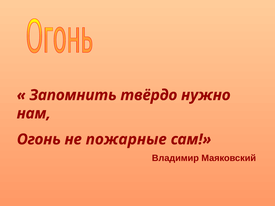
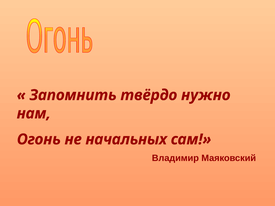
пожарные: пожарные -> начальных (126, 140)
